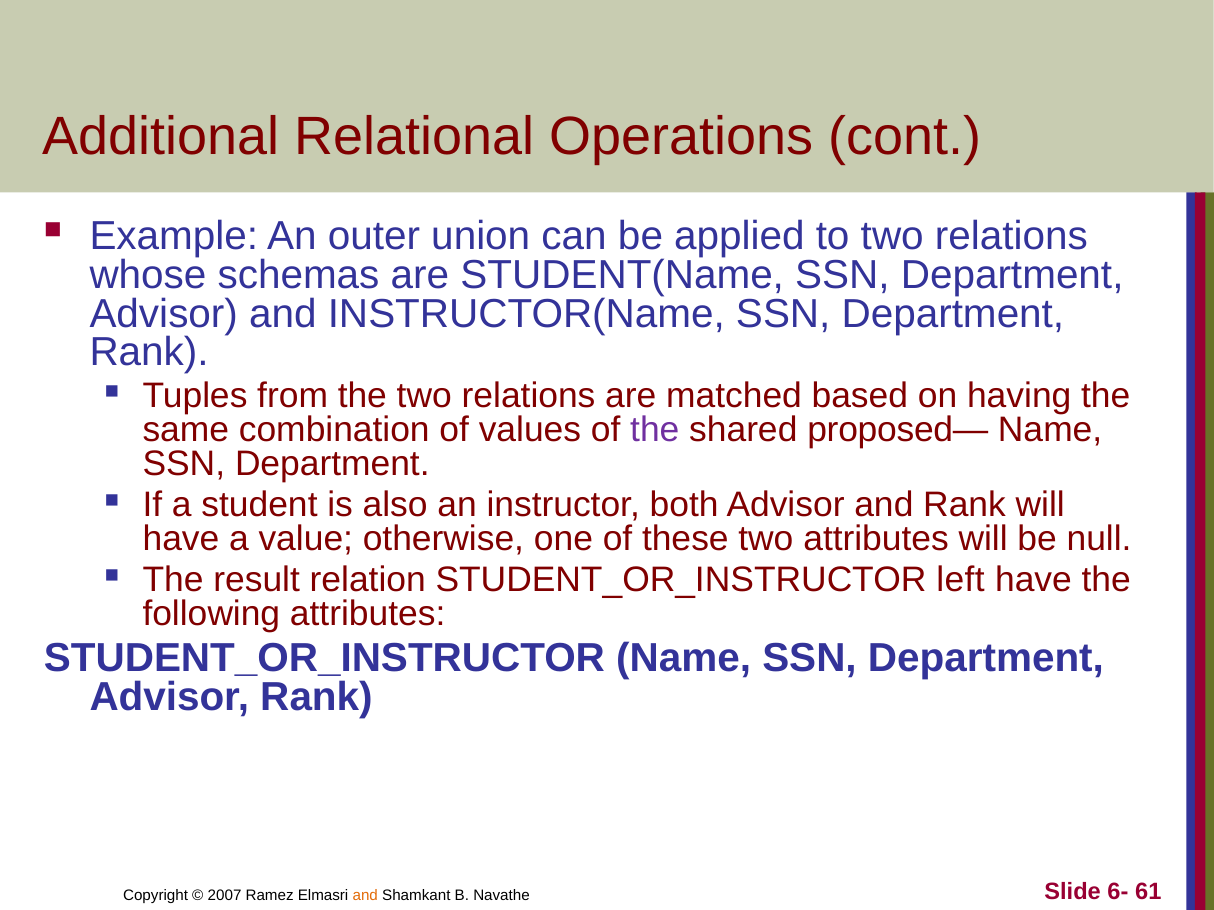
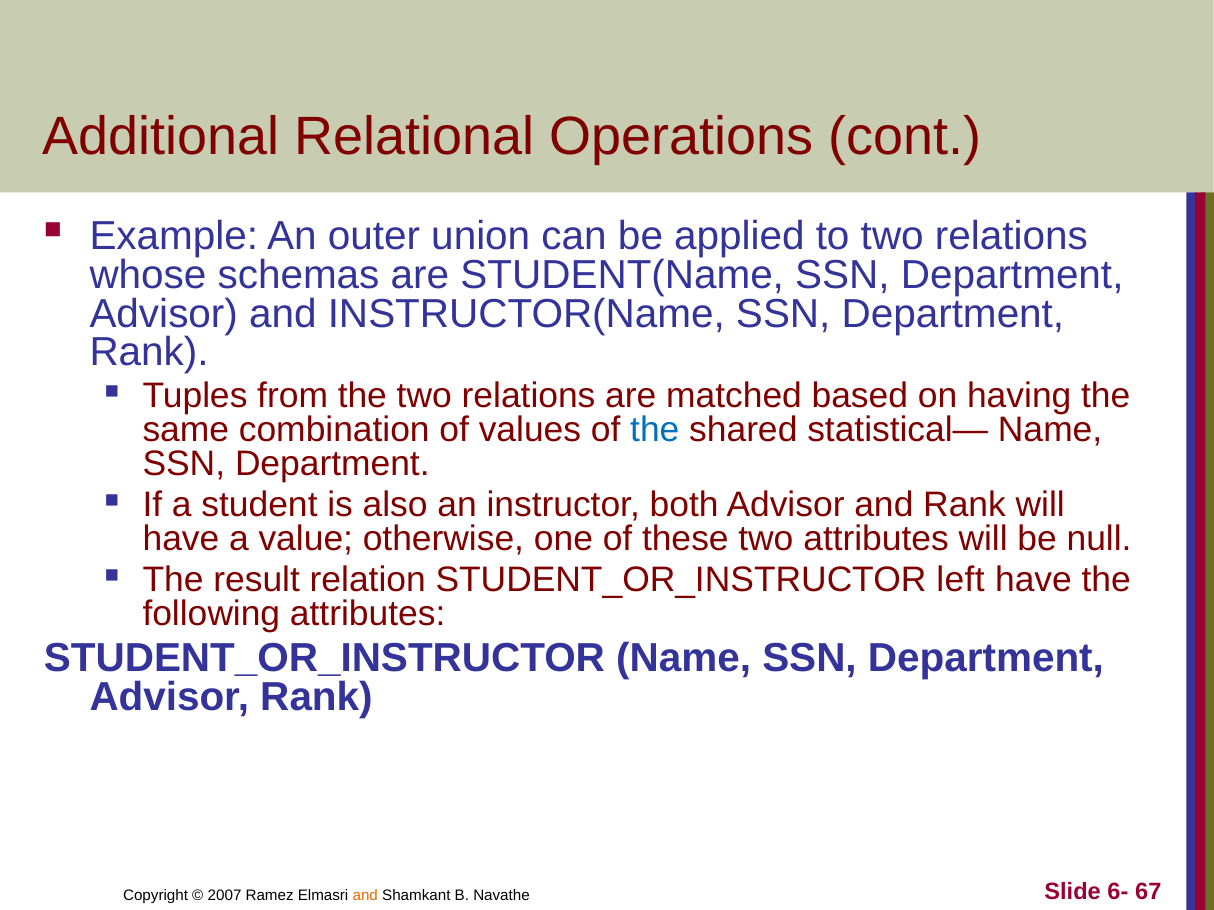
the colour: purple -> blue (655, 431)
proposed—: proposed— -> statistical— (898, 431)
61: 61 -> 67 (1148, 892)
